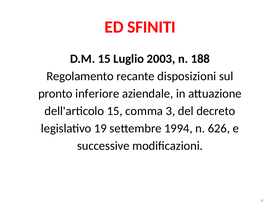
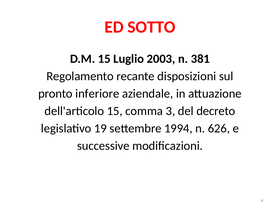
SFINITI: SFINITI -> SOTTO (151, 27)
188: 188 -> 381 (200, 59)
